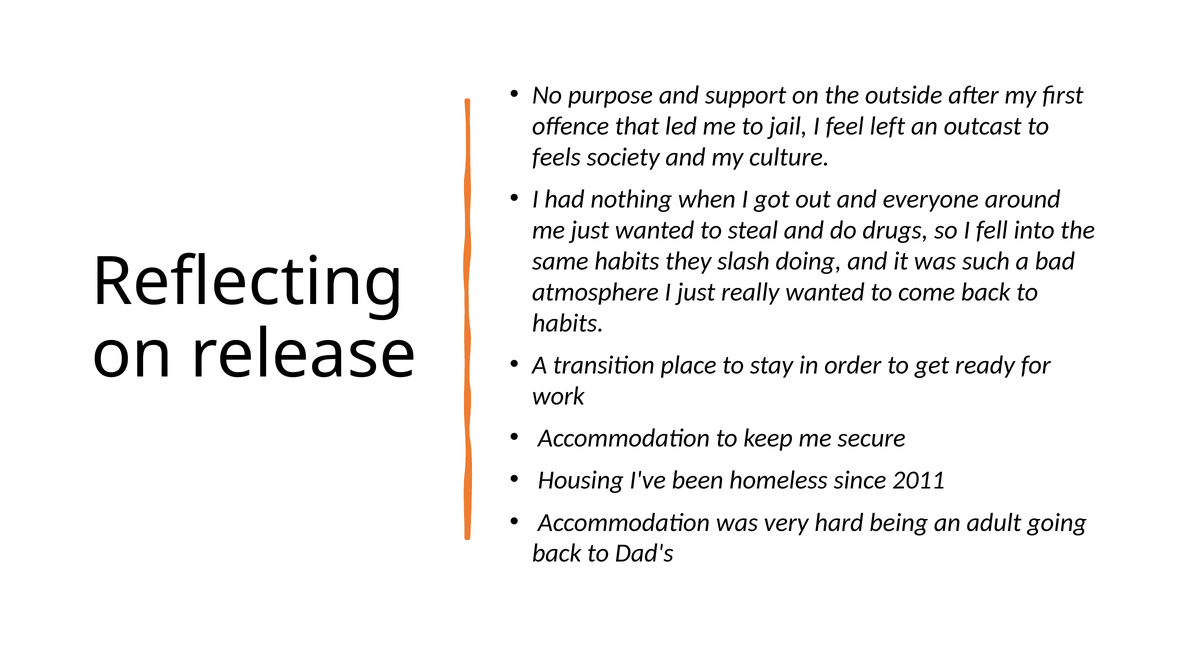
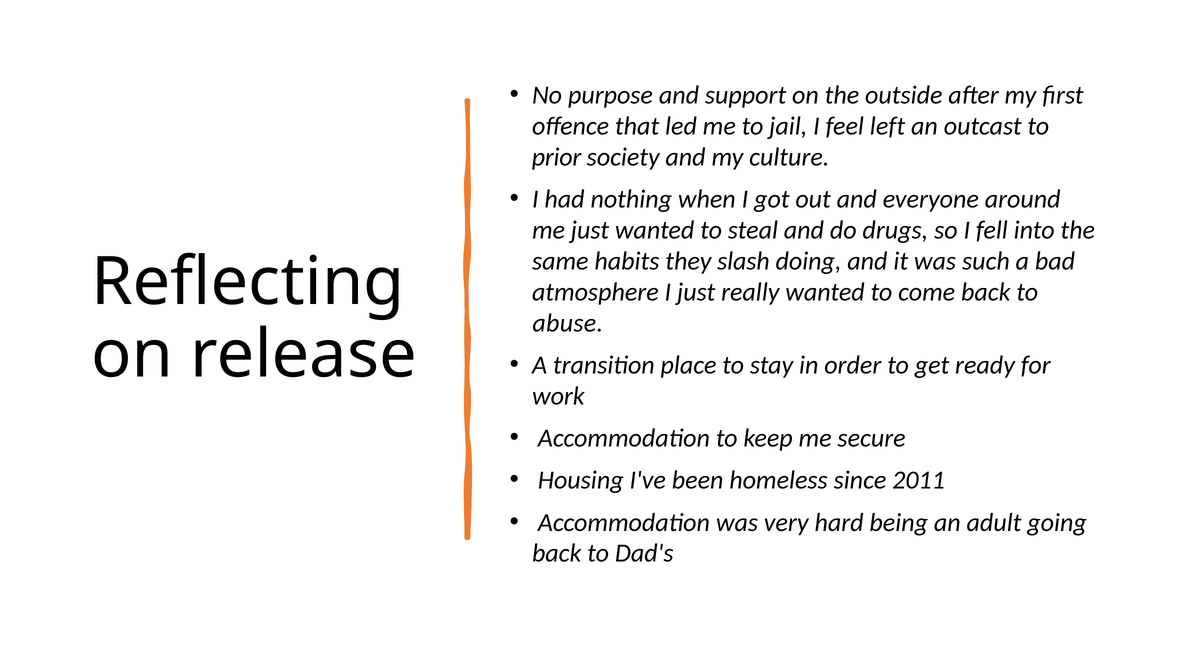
feels: feels -> prior (557, 157)
habits: habits -> abuse (568, 323)
